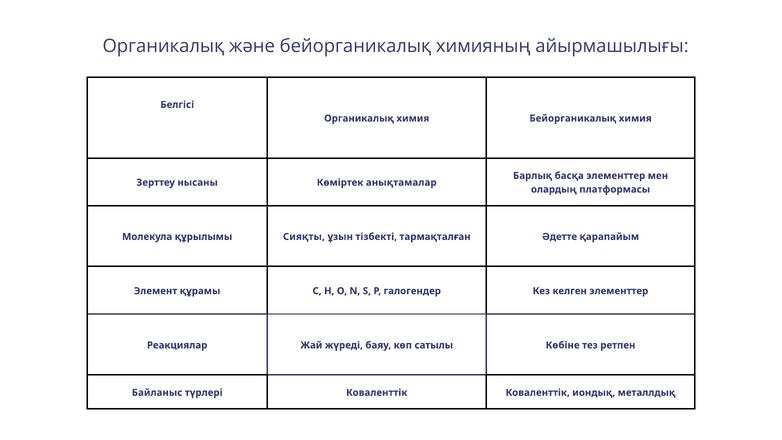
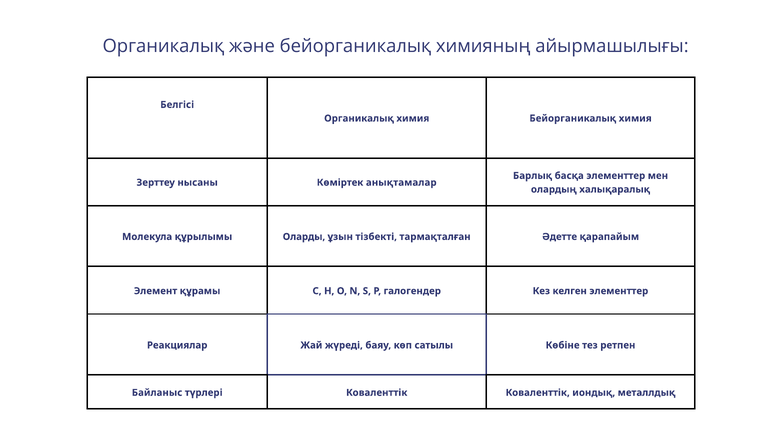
платформасы: платформасы -> халықаралық (615, 189)
Сияқты: Сияқты -> Оларды (304, 237)
